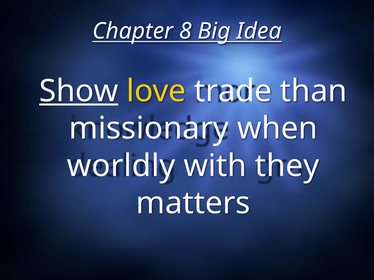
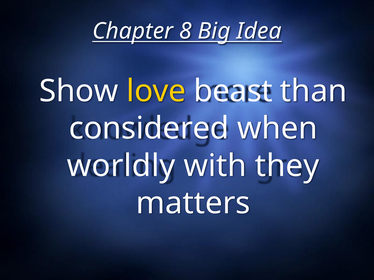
Show underline: present -> none (79, 91)
trade: trade -> beast (233, 91)
missionary: missionary -> considered (149, 129)
